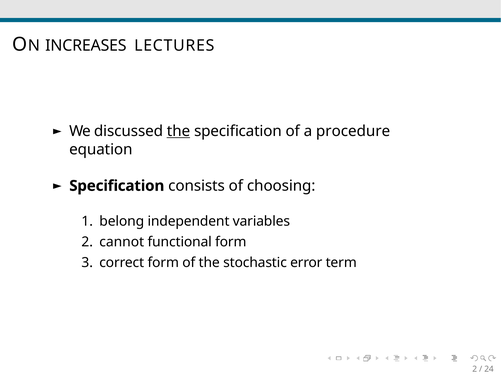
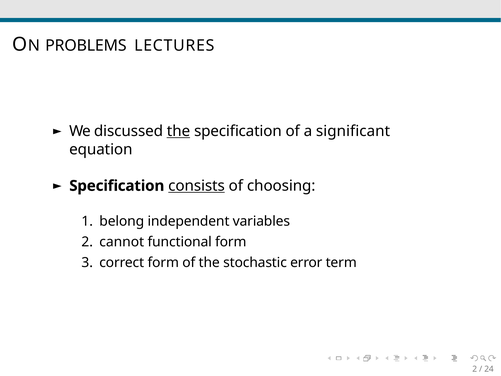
INCREASES: INCREASES -> PROBLEMS (86, 46)
procedure: procedure -> significant (353, 131)
consists underline: none -> present (197, 186)
